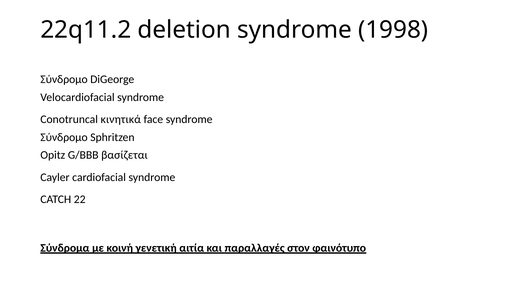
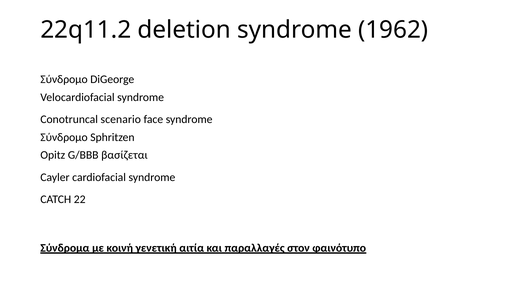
1998: 1998 -> 1962 (393, 30)
κινητικά: κινητικά -> scenario (121, 120)
